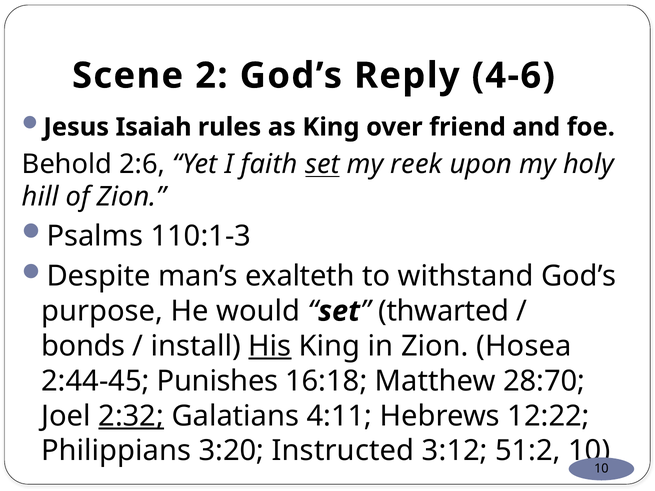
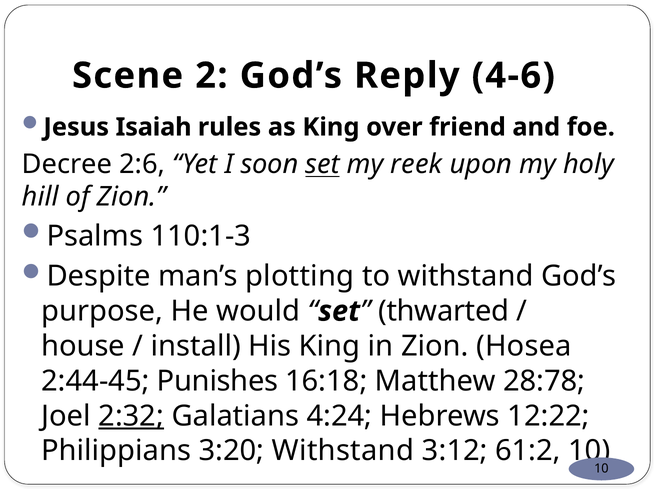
Behold: Behold -> Decree (67, 164)
faith: faith -> soon (269, 164)
exalteth: exalteth -> plotting (300, 276)
bonds: bonds -> house (83, 346)
His underline: present -> none (270, 346)
28:70: 28:70 -> 28:78 (544, 381)
4:11: 4:11 -> 4:24 (339, 416)
3:20 Instructed: Instructed -> Withstand (343, 451)
51:2: 51:2 -> 61:2 (528, 451)
